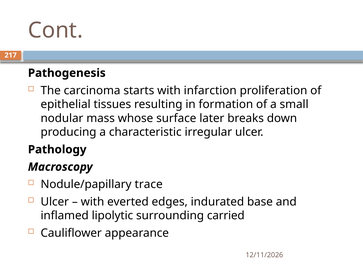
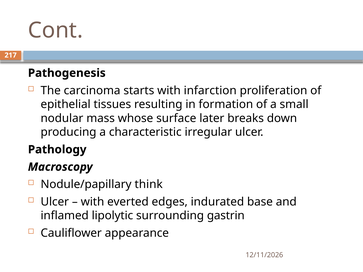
trace: trace -> think (149, 185)
carried: carried -> gastrin (226, 216)
